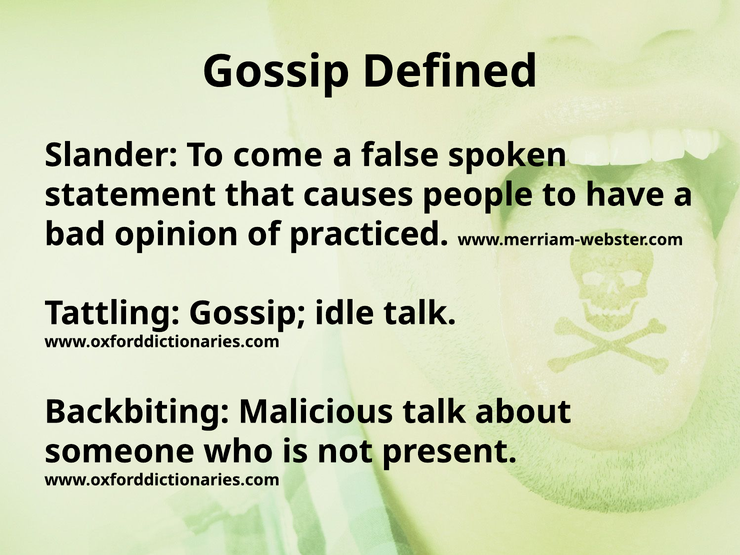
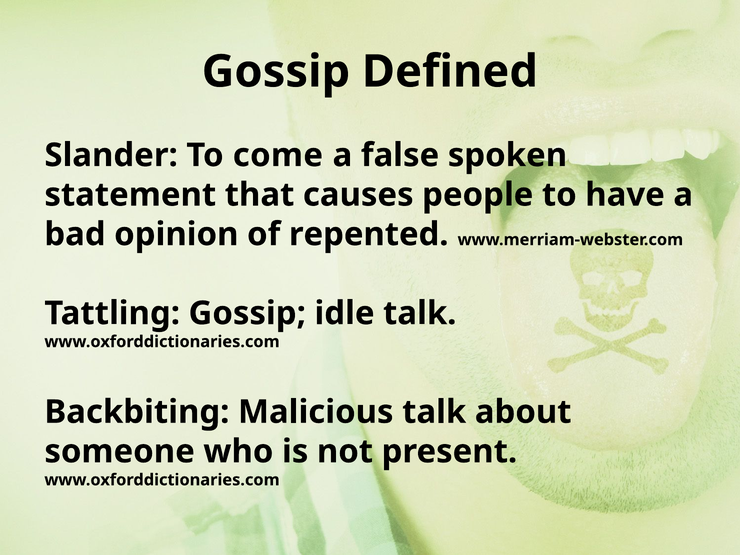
practiced: practiced -> repented (369, 234)
